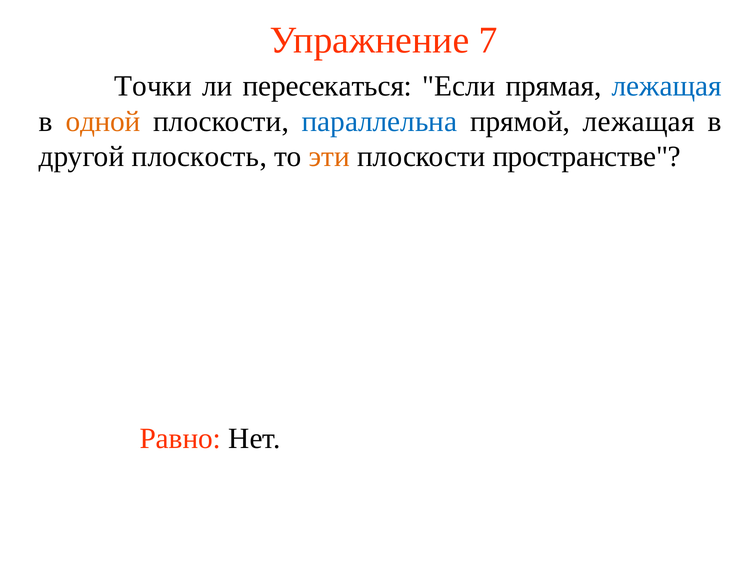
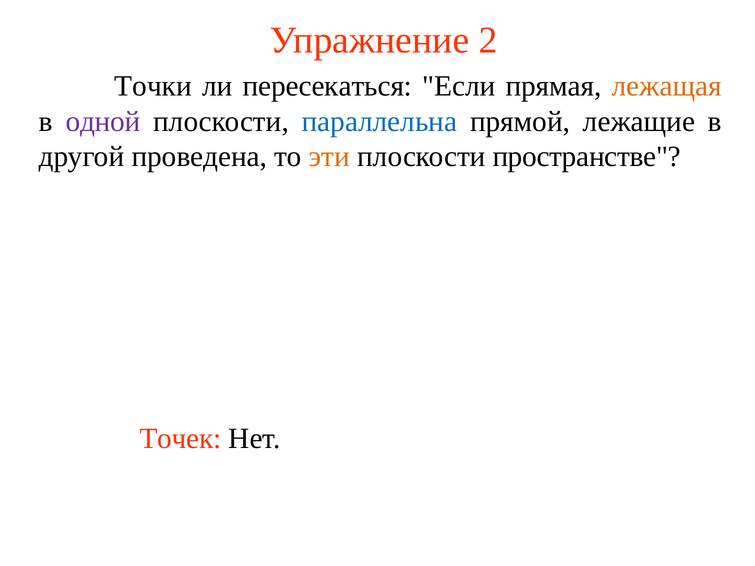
7: 7 -> 2 (488, 40)
лежащая colour: blue -> orange (667, 86)
одной colour: orange -> purple (103, 122)
прямой лежащая: лежащая -> лежащие (639, 122)
плоскость: плоскость -> проведена (199, 157)
Равно: Равно -> Точек (180, 439)
